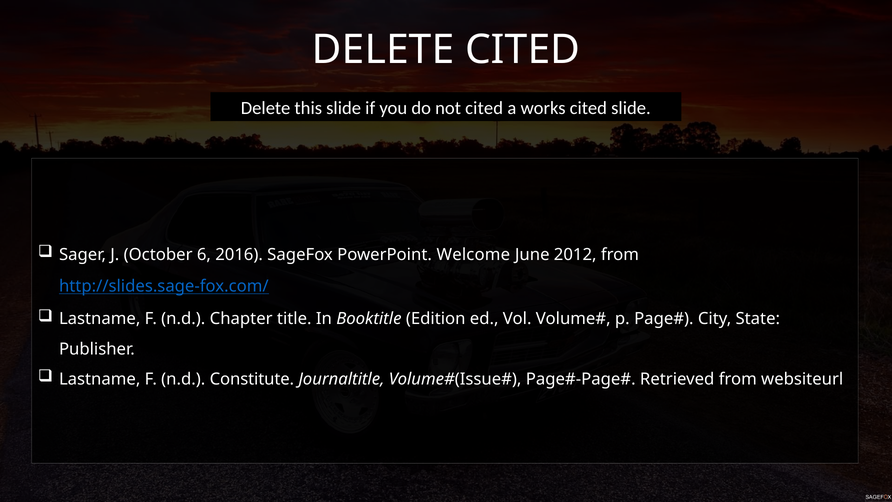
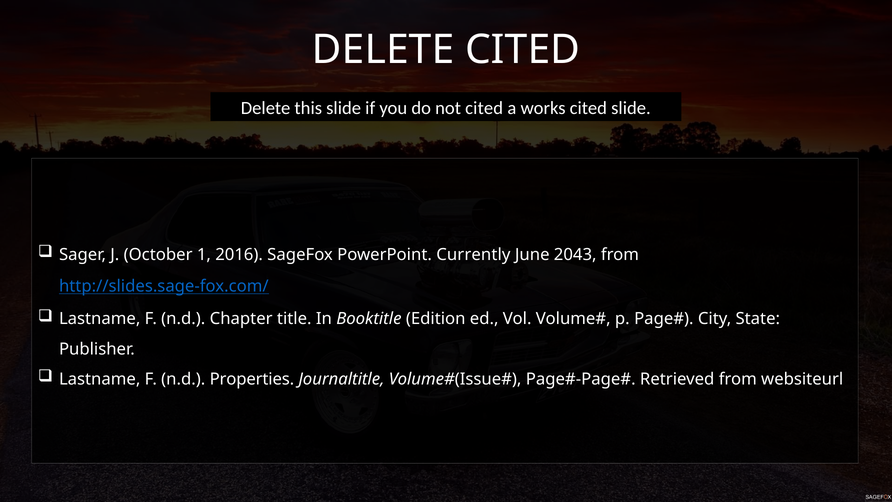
6: 6 -> 1 (204, 255)
Welcome: Welcome -> Currently (473, 255)
2012: 2012 -> 2043 (575, 255)
Constitute: Constitute -> Properties (252, 379)
